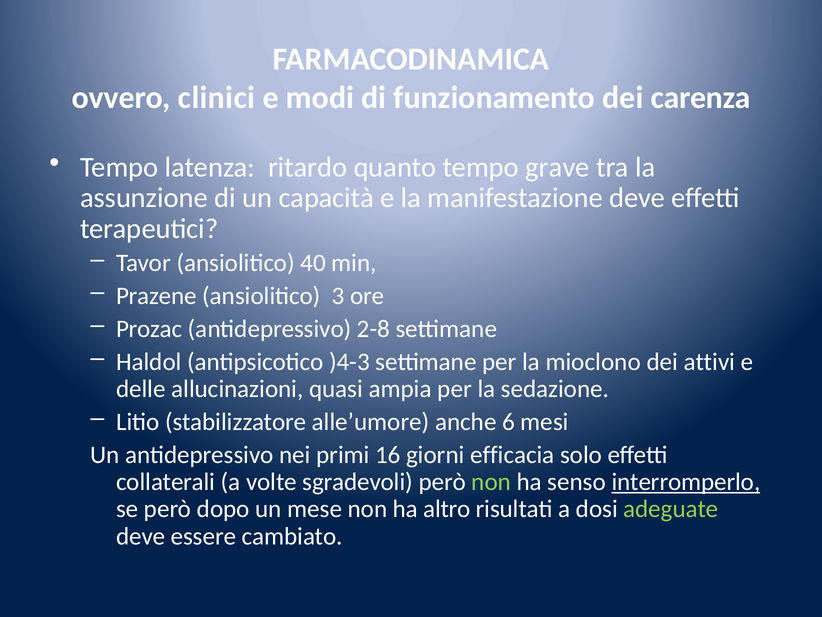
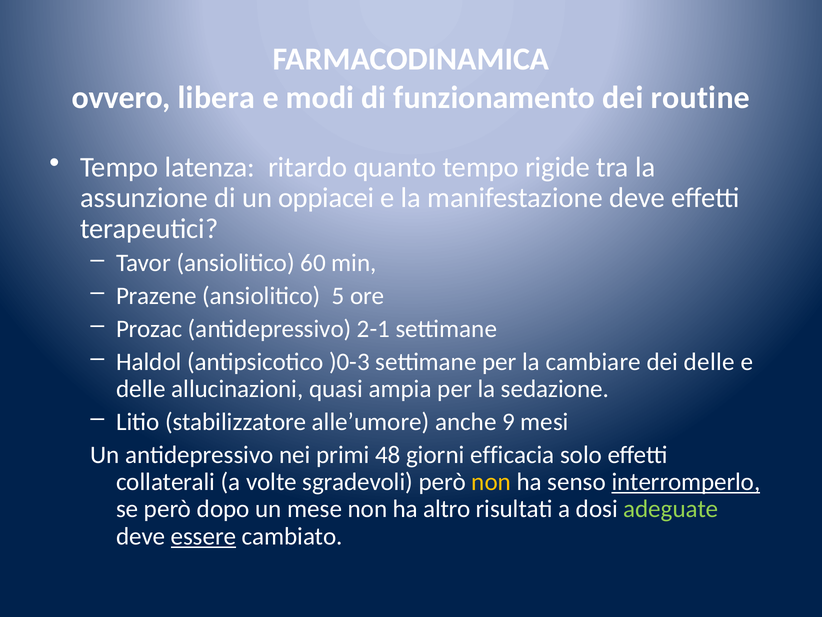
clinici: clinici -> libera (217, 97)
carenza: carenza -> routine (700, 97)
grave: grave -> rigide (558, 167)
capacità: capacità -> oppiacei (326, 198)
40: 40 -> 60 (313, 263)
3: 3 -> 5 (338, 296)
2-8: 2-8 -> 2-1 (373, 329)
)4-3: )4-3 -> )0-3 (349, 362)
mioclono: mioclono -> cambiare (593, 362)
dei attivi: attivi -> delle (709, 362)
6: 6 -> 9 (508, 422)
16: 16 -> 48 (388, 454)
non colour: light green -> yellow (491, 482)
essere underline: none -> present (204, 536)
